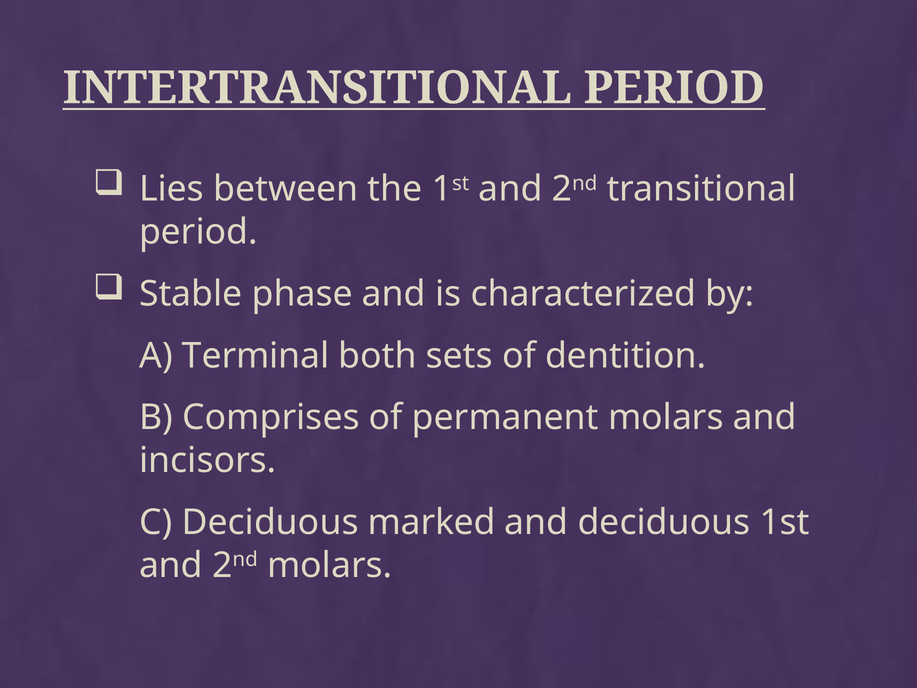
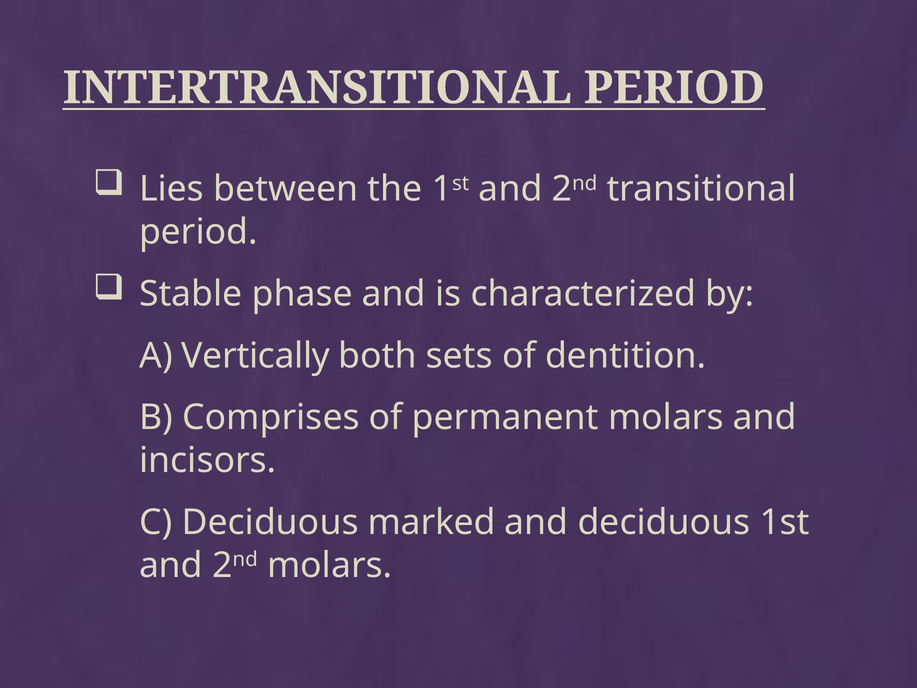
Terminal: Terminal -> Vertically (256, 356)
